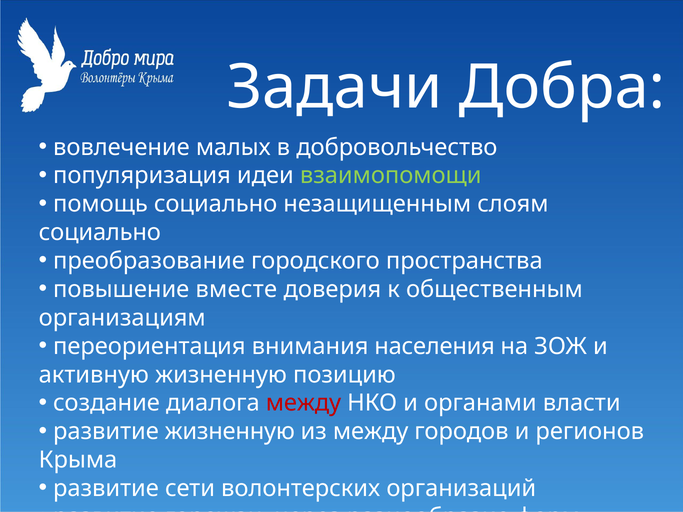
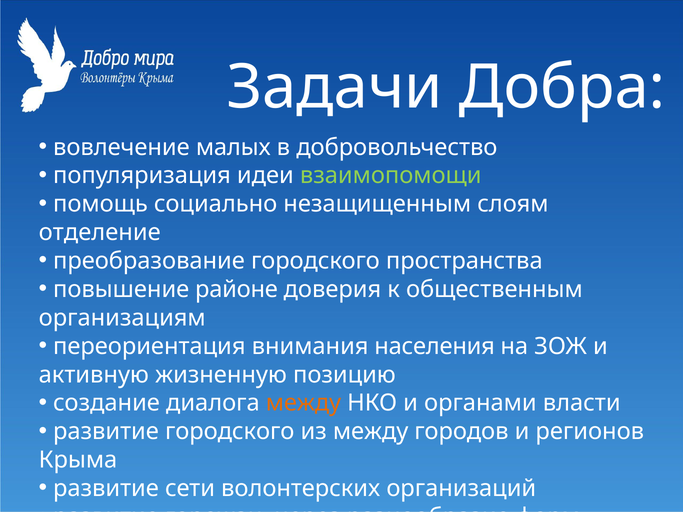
социально: социально -> отделение (100, 233)
вместе: вместе -> районе (237, 290)
между colour: red -> orange (304, 403)
развитие жизненную: жизненную -> городского (230, 432)
